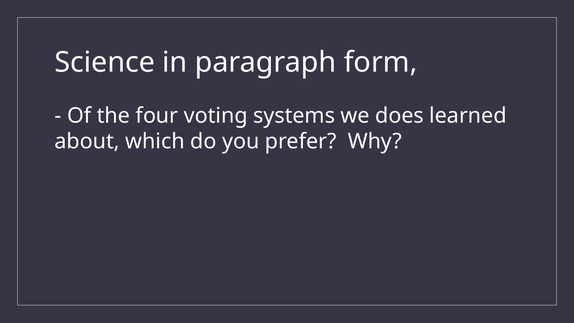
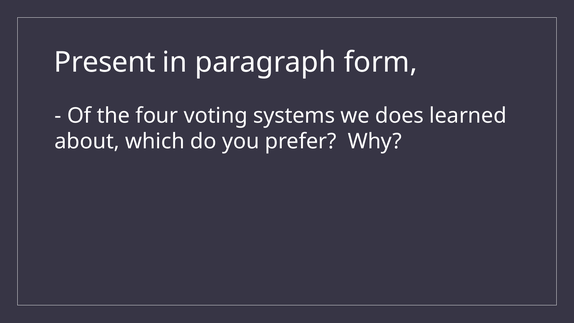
Science: Science -> Present (105, 62)
